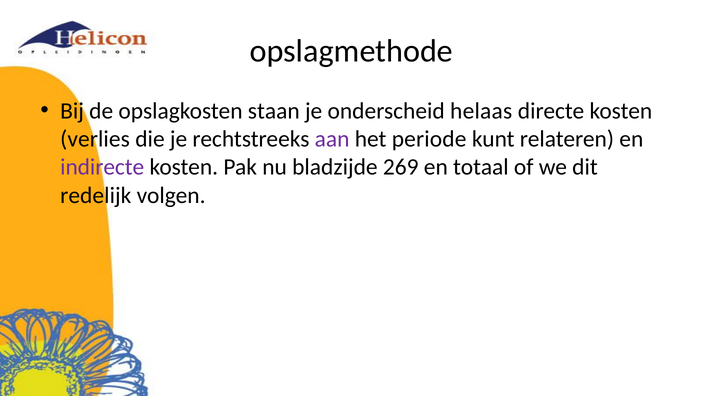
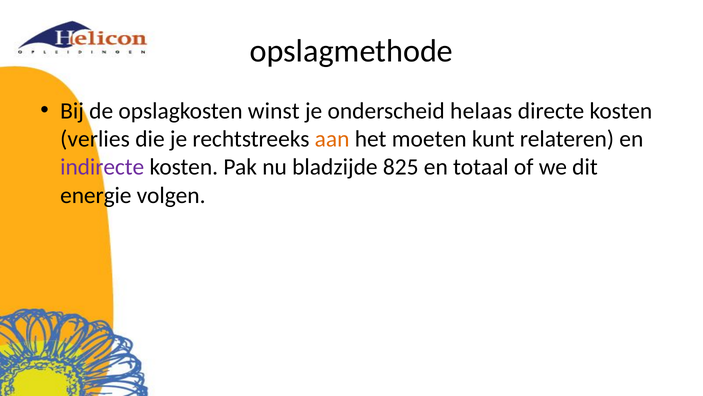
staan: staan -> winst (274, 111)
aan colour: purple -> orange (332, 139)
periode: periode -> moeten (429, 139)
269: 269 -> 825 (401, 167)
redelijk: redelijk -> energie (96, 195)
